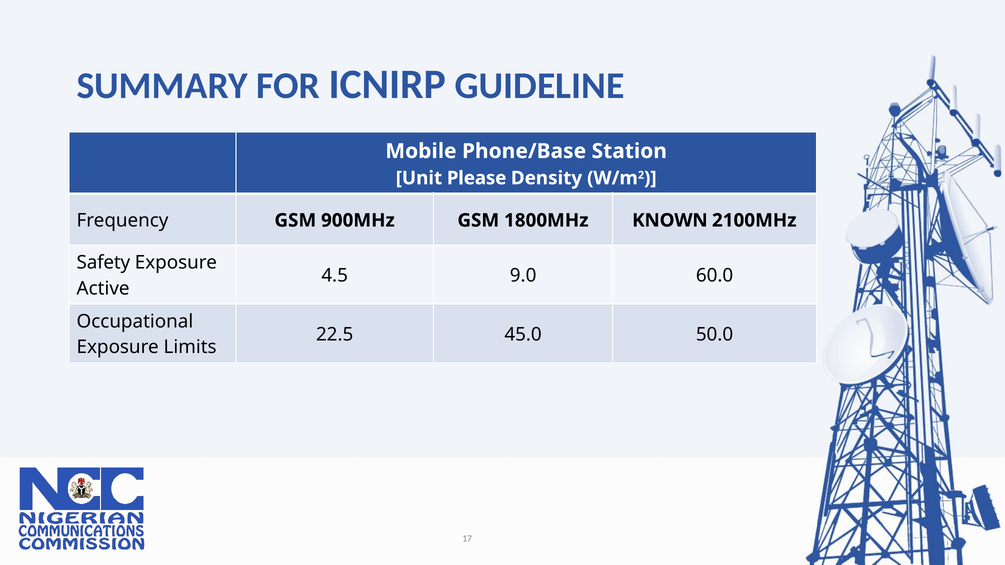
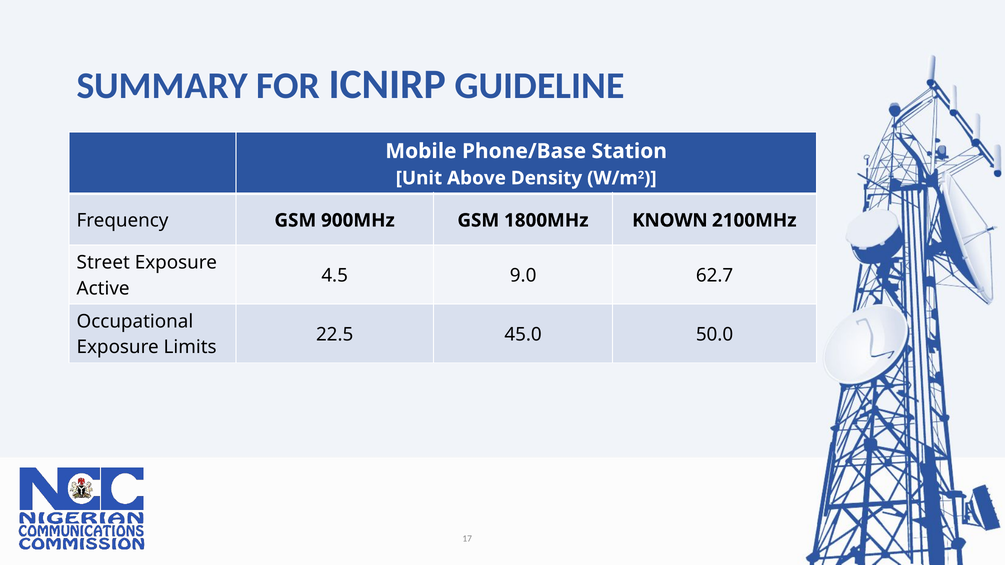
Please: Please -> Above (476, 178)
Safety: Safety -> Street (103, 263)
60.0: 60.0 -> 62.7 (715, 276)
